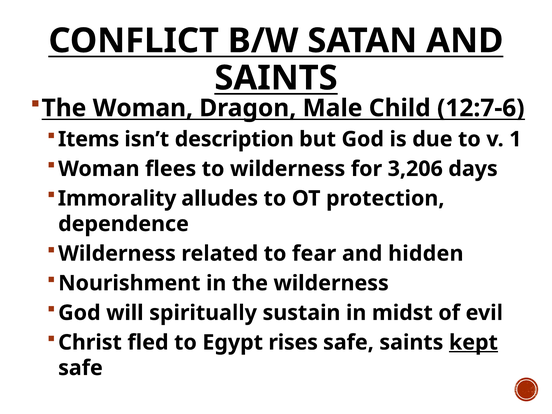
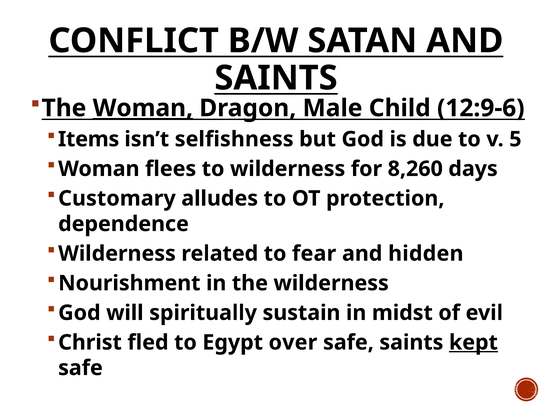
Woman underline: none -> present (143, 108)
12:7-6: 12:7-6 -> 12:9-6 (481, 108)
description: description -> selfishness (234, 139)
1: 1 -> 5 (515, 139)
3,206: 3,206 -> 8,260 (415, 169)
Immorality: Immorality -> Customary (117, 198)
rises: rises -> over (293, 342)
